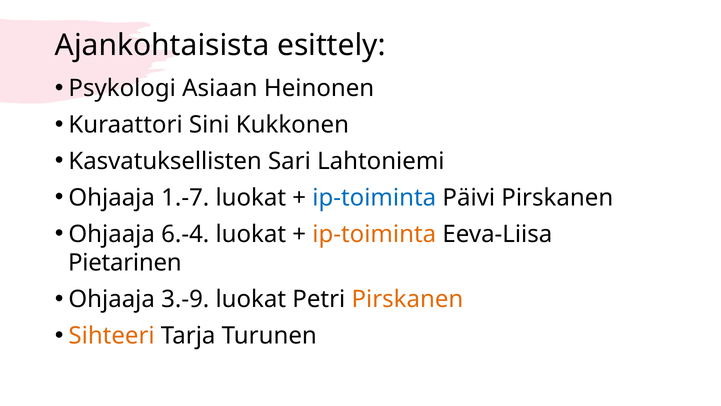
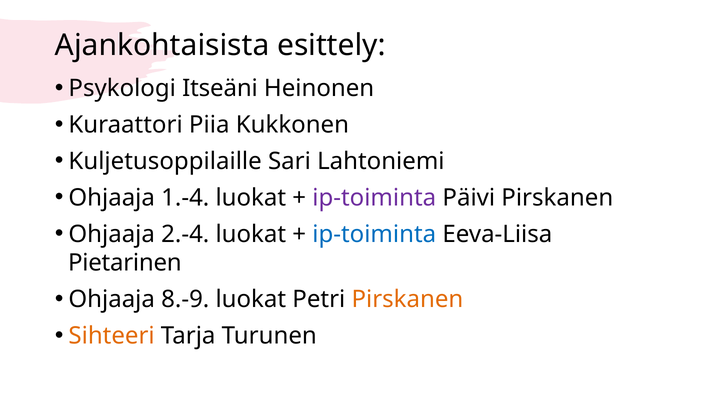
Asiaan: Asiaan -> Itseäni (220, 88)
Sini: Sini -> Piia (209, 125)
Kasvatuksellisten: Kasvatuksellisten -> Kuljetusoppilaille (165, 161)
1.-7: 1.-7 -> 1.-4 (185, 198)
ip-toiminta colour: blue -> purple (374, 198)
6.-4: 6.-4 -> 2.-4 (185, 234)
ip-toiminta colour: orange -> blue (374, 234)
3.-9: 3.-9 -> 8.-9 (185, 299)
